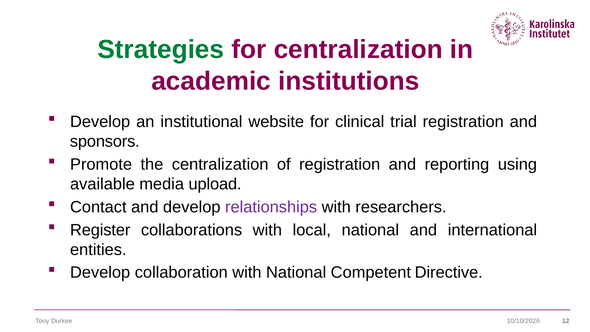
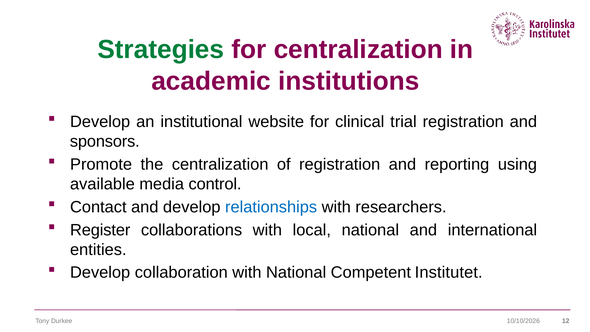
upload: upload -> control (215, 184)
relationships colour: purple -> blue (271, 207)
Directive: Directive -> Institutet (449, 272)
